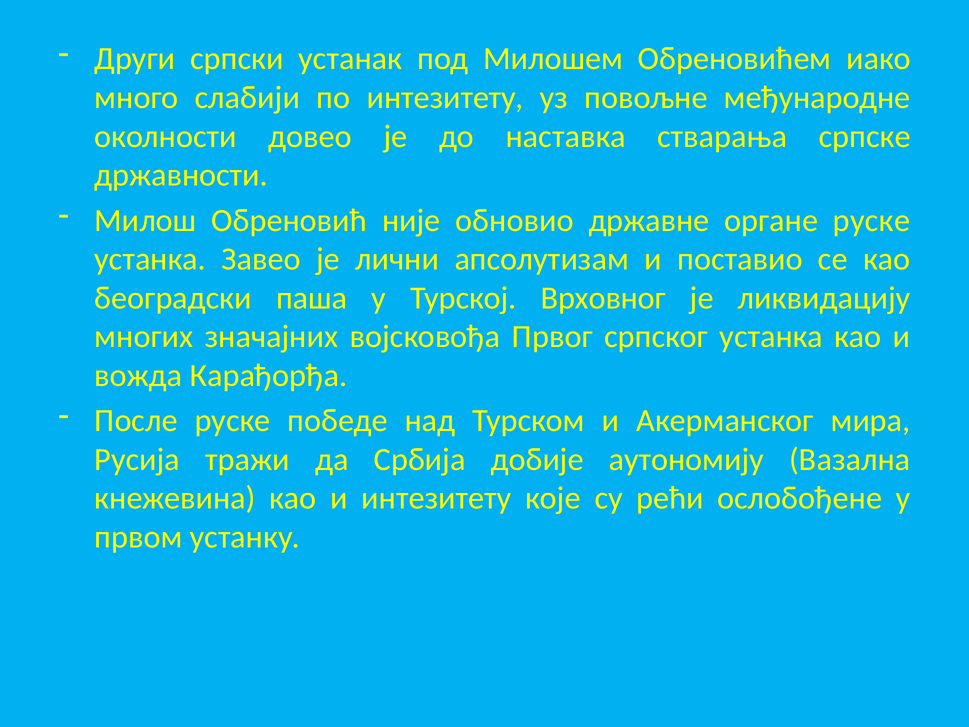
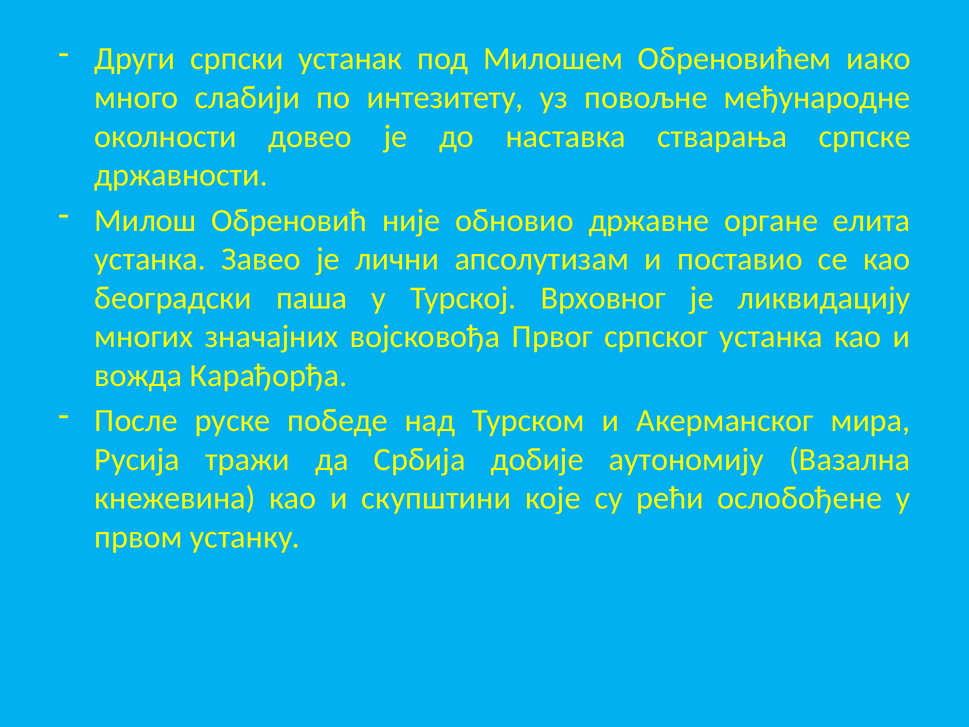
органе руске: руске -> елита (872, 220)
и интезитету: интезитету -> скупштини (436, 498)
